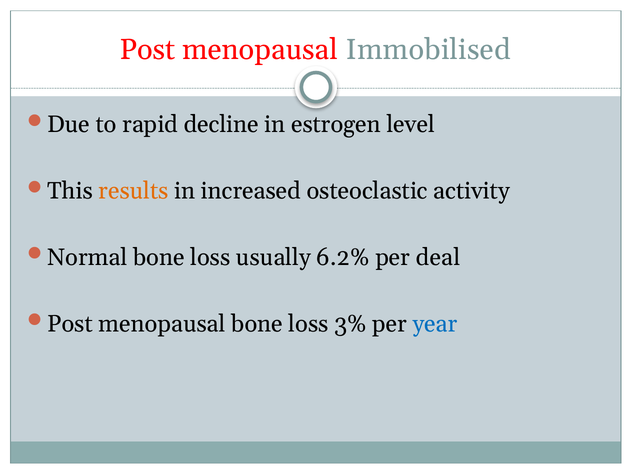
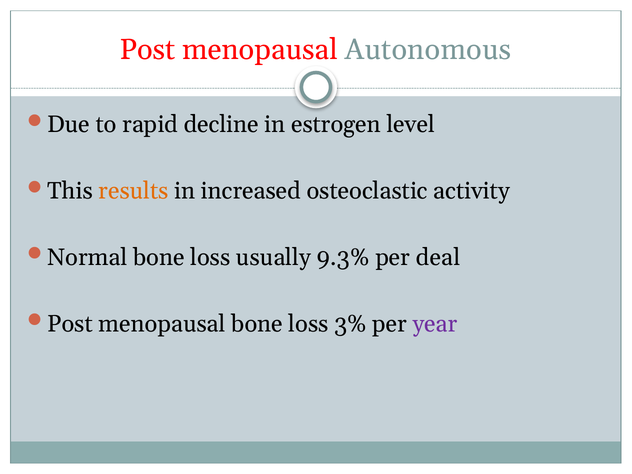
Immobilised: Immobilised -> Autonomous (428, 50)
6.2%: 6.2% -> 9.3% (343, 257)
year colour: blue -> purple (435, 324)
